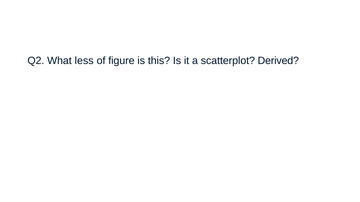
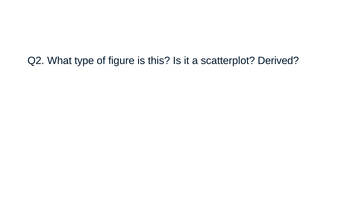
less: less -> type (84, 61)
